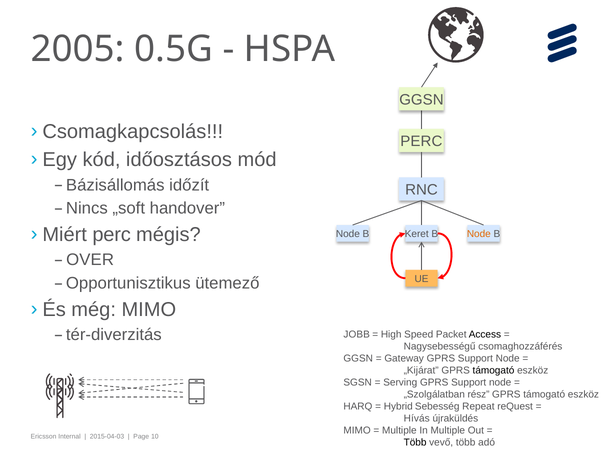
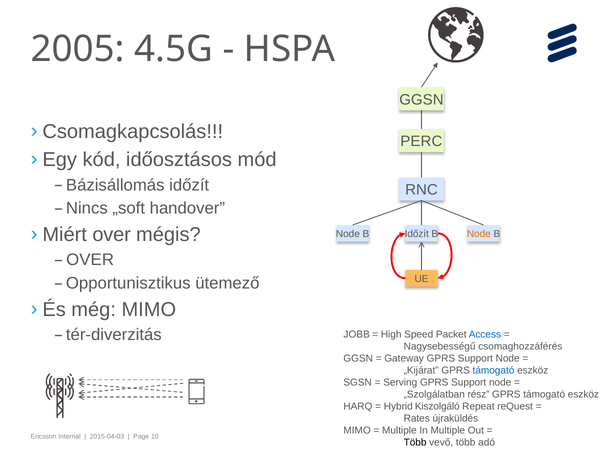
0.5G: 0.5G -> 4.5G (174, 49)
perc: perc -> over (112, 235)
B Keret: Keret -> Időzít (417, 234)
Access colour: black -> blue (485, 335)
támogató colour: black -> blue (493, 371)
Sebesség: Sebesség -> Kiszolgáló (437, 407)
Hívás: Hívás -> Rates (417, 419)
